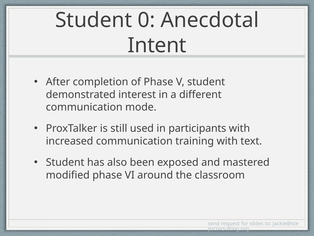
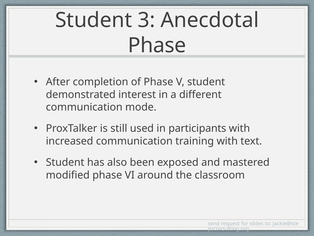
0: 0 -> 3 (146, 20)
Intent: Intent -> Phase (157, 45)
